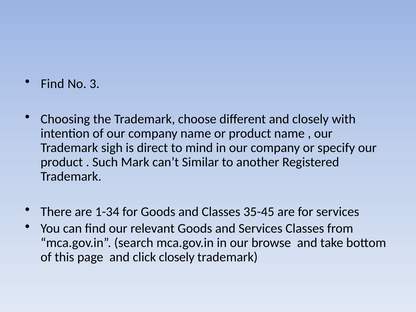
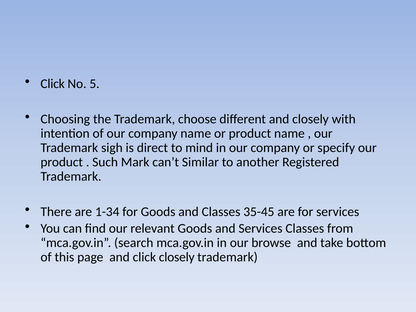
Find: Find -> Click (53, 84)
3: 3 -> 5 (95, 84)
